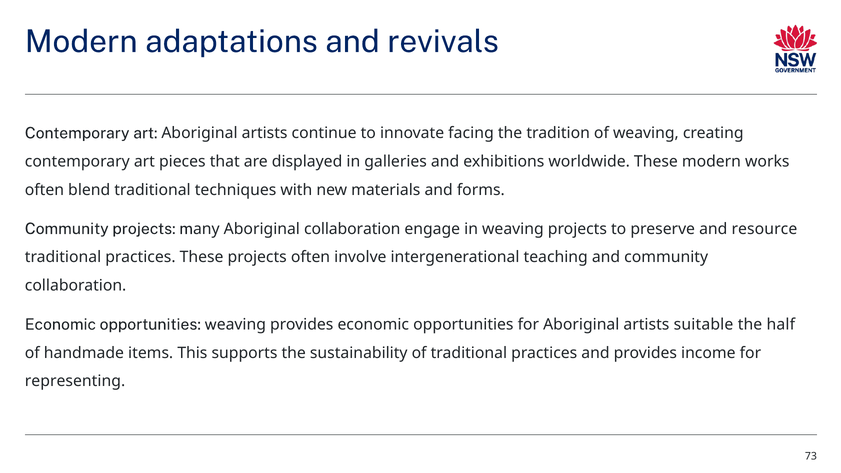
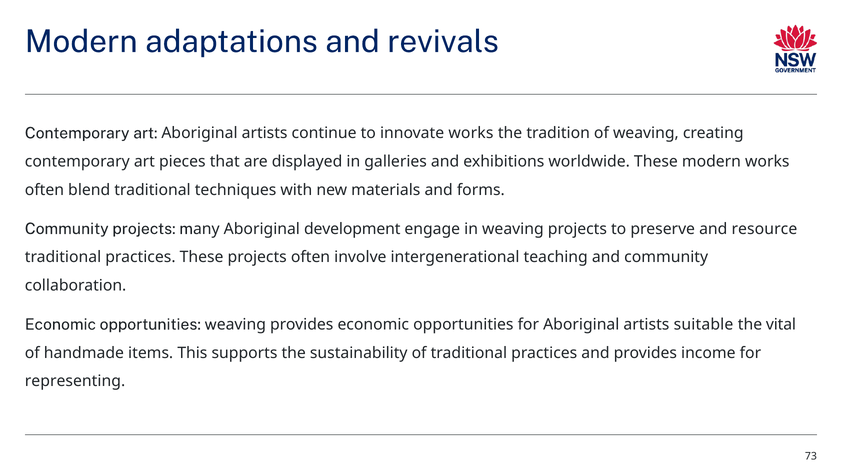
innovate facing: facing -> works (471, 133)
Aboriginal collaboration: collaboration -> development (352, 229)
half: half -> vital (781, 325)
